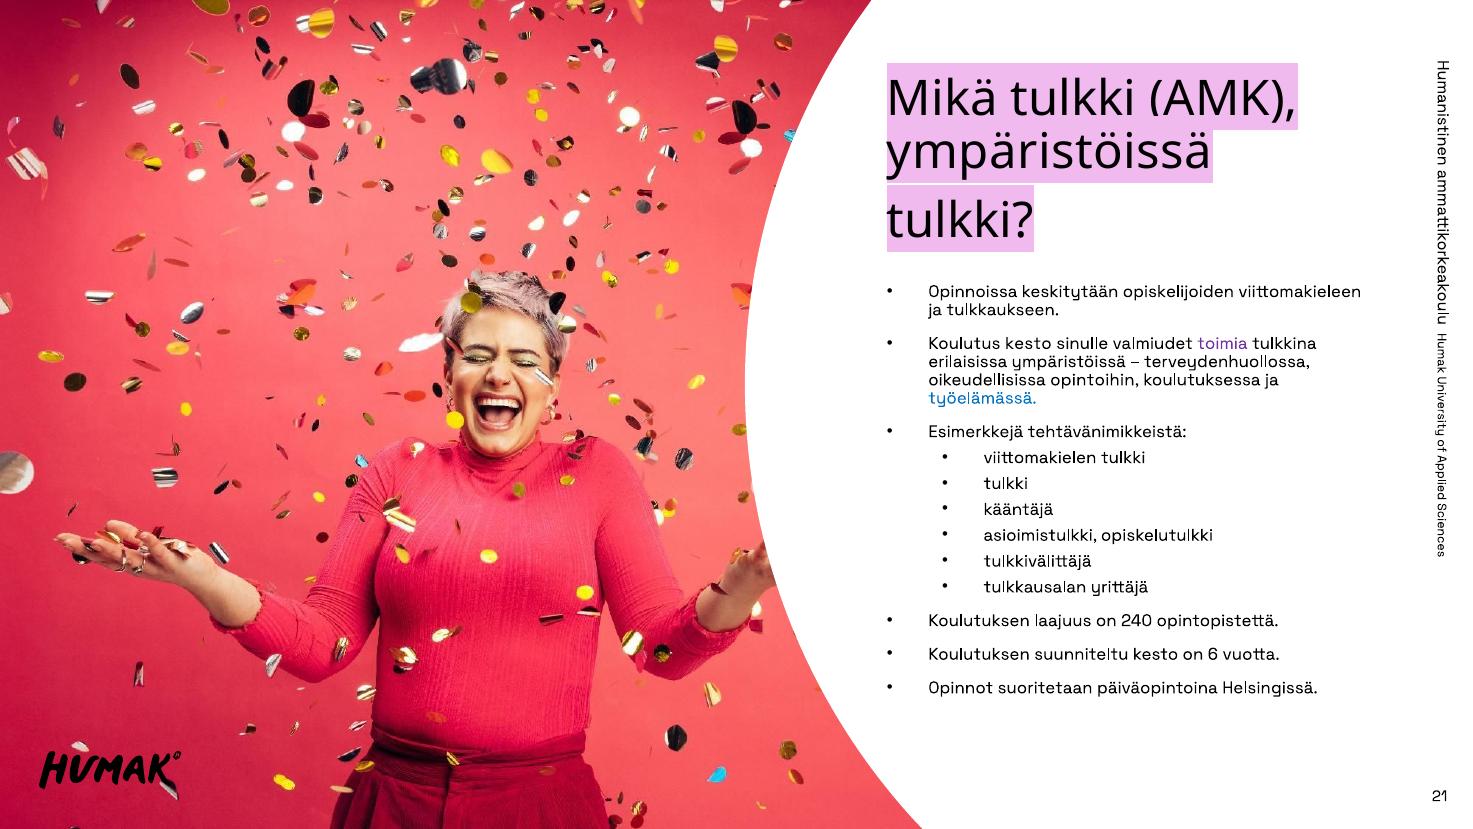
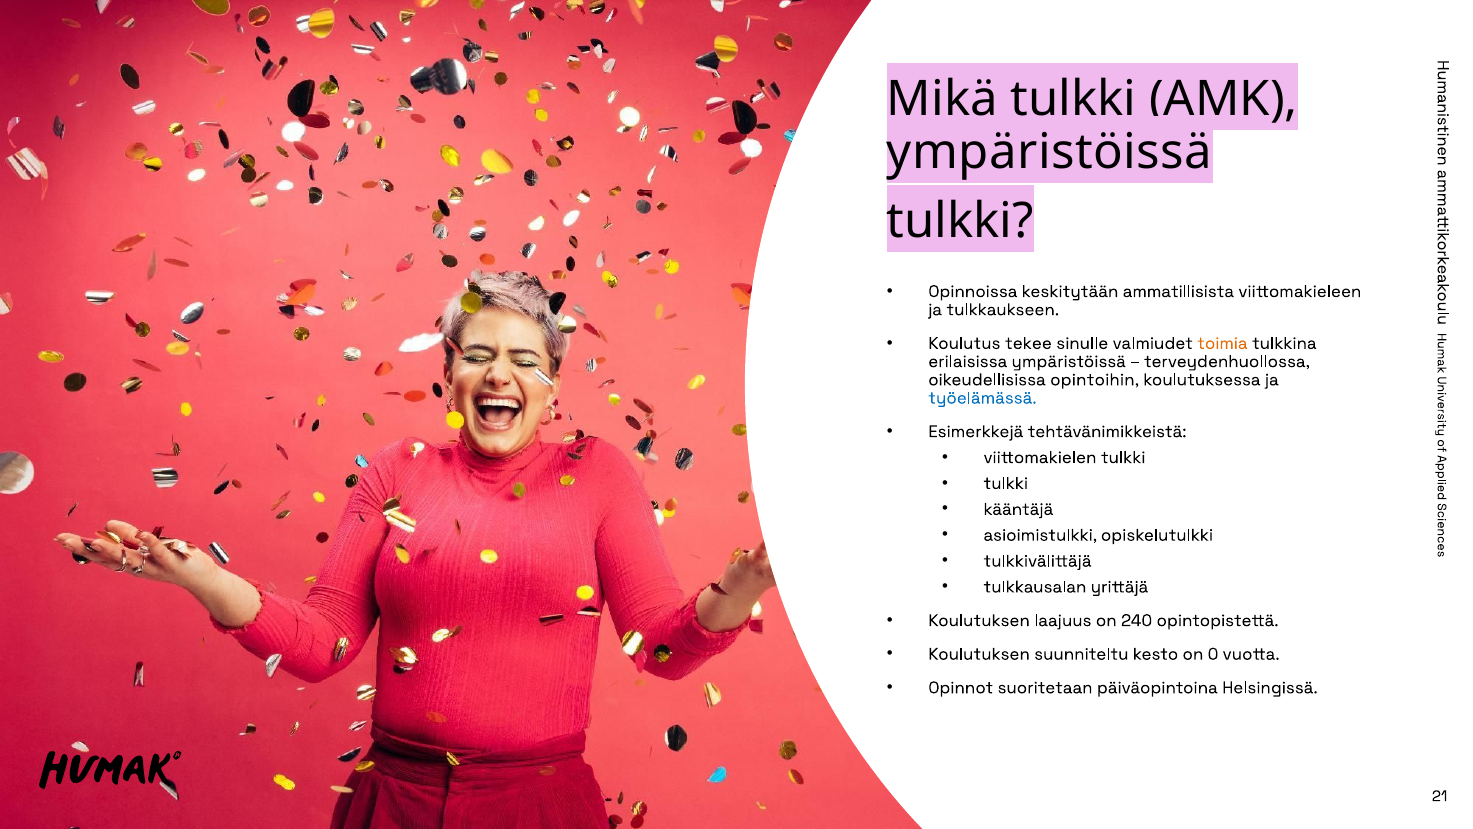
opiskelijoiden: opiskelijoiden -> ammatillisista (1178, 291)
Koulutus kesto: kesto -> tekee (1028, 343)
toimia colour: purple -> orange (1222, 343)
6: 6 -> 0 (1213, 654)
